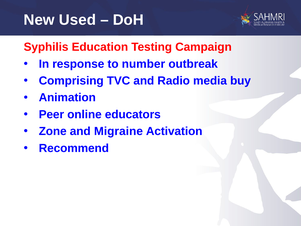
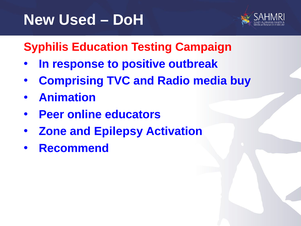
number: number -> positive (144, 64)
Migraine: Migraine -> Epilepsy (118, 131)
